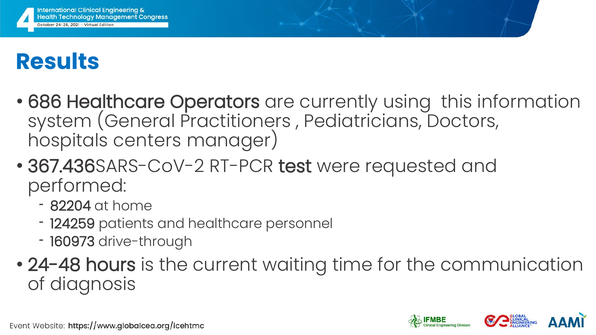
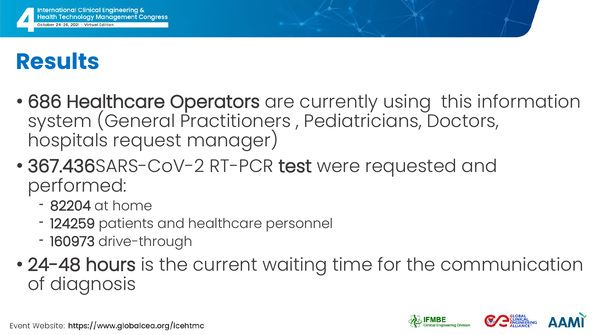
centers: centers -> request (147, 141)
